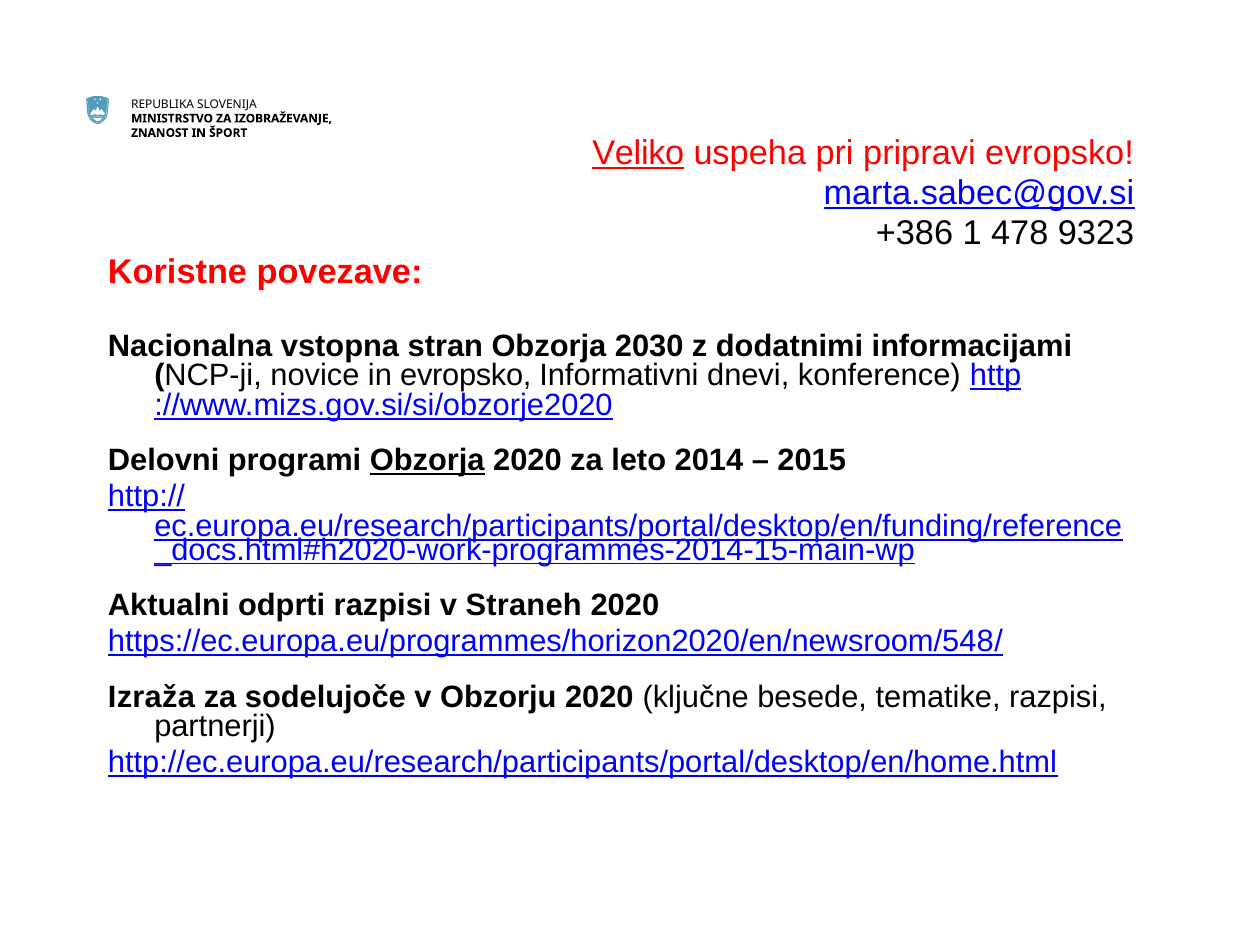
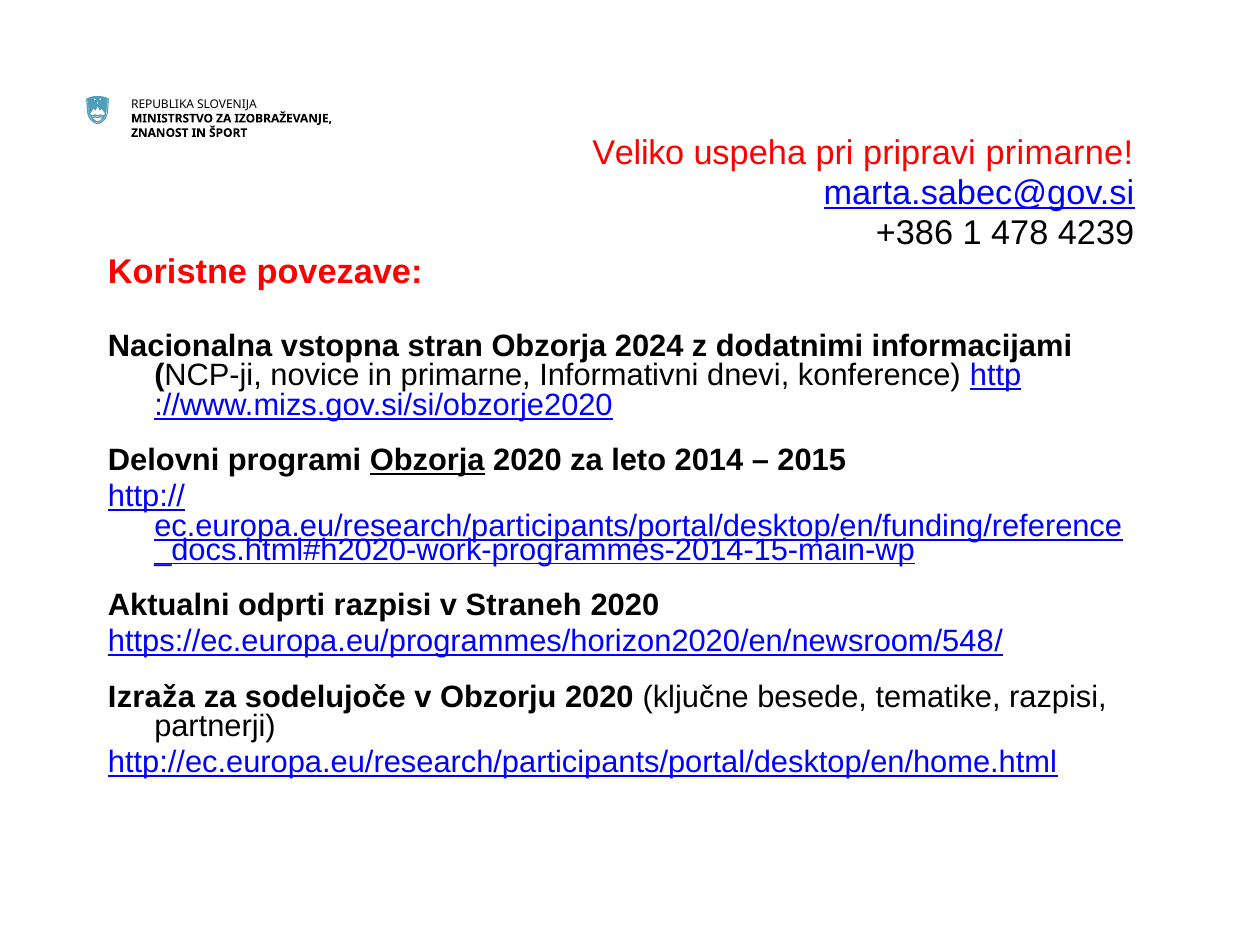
Veliko underline: present -> none (638, 153)
pripravi evropsko: evropsko -> primarne (1059, 153)
9323: 9323 -> 4239 (1096, 233)
2030: 2030 -> 2024 (649, 346)
in evropsko: evropsko -> primarne (466, 376)
